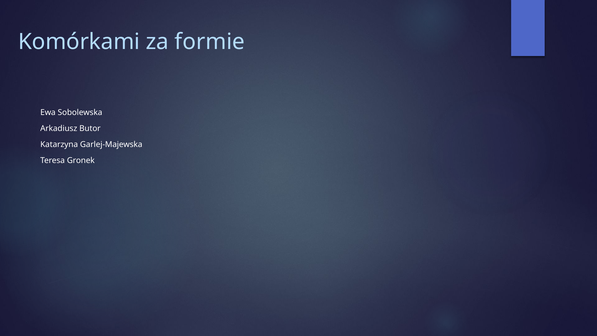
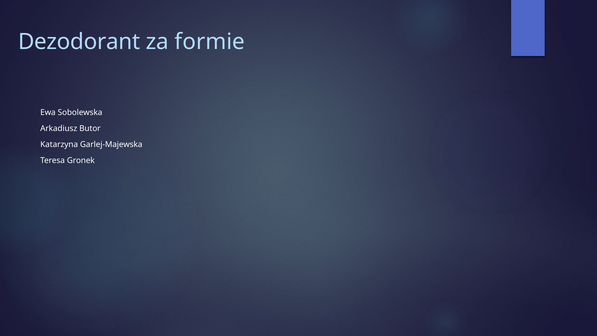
Komórkami: Komórkami -> Dezodorant (79, 42)
